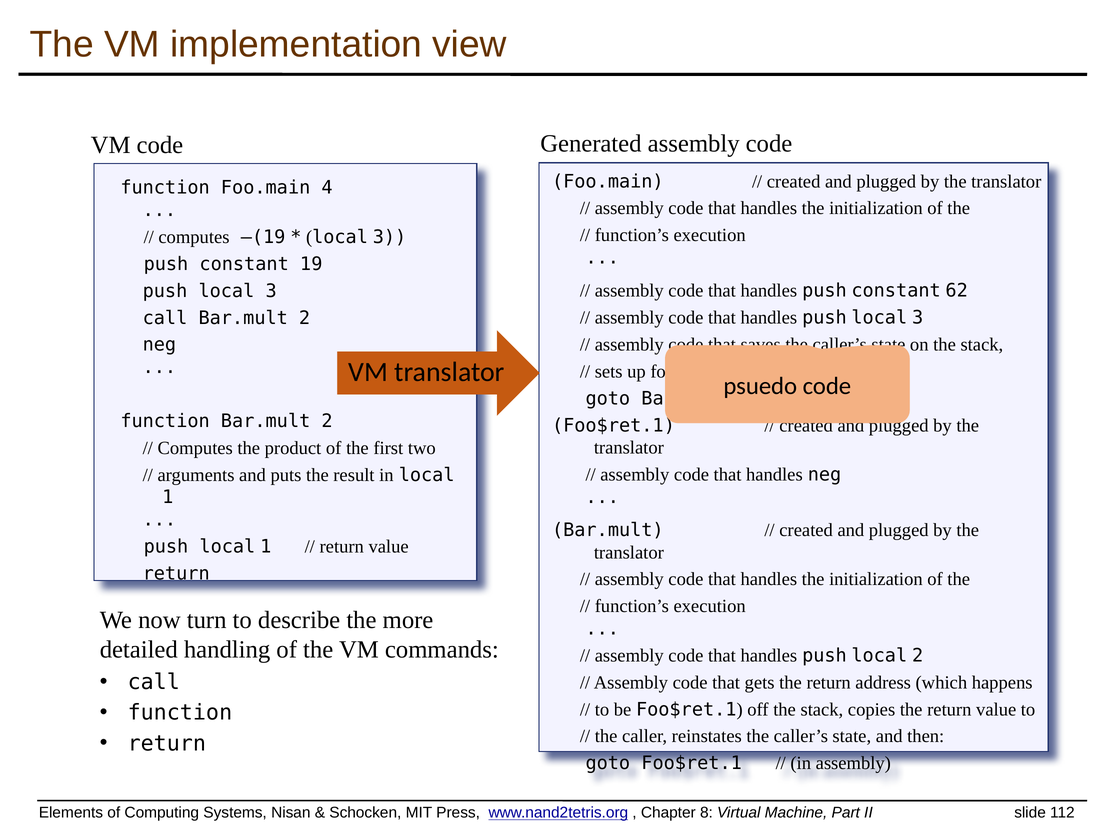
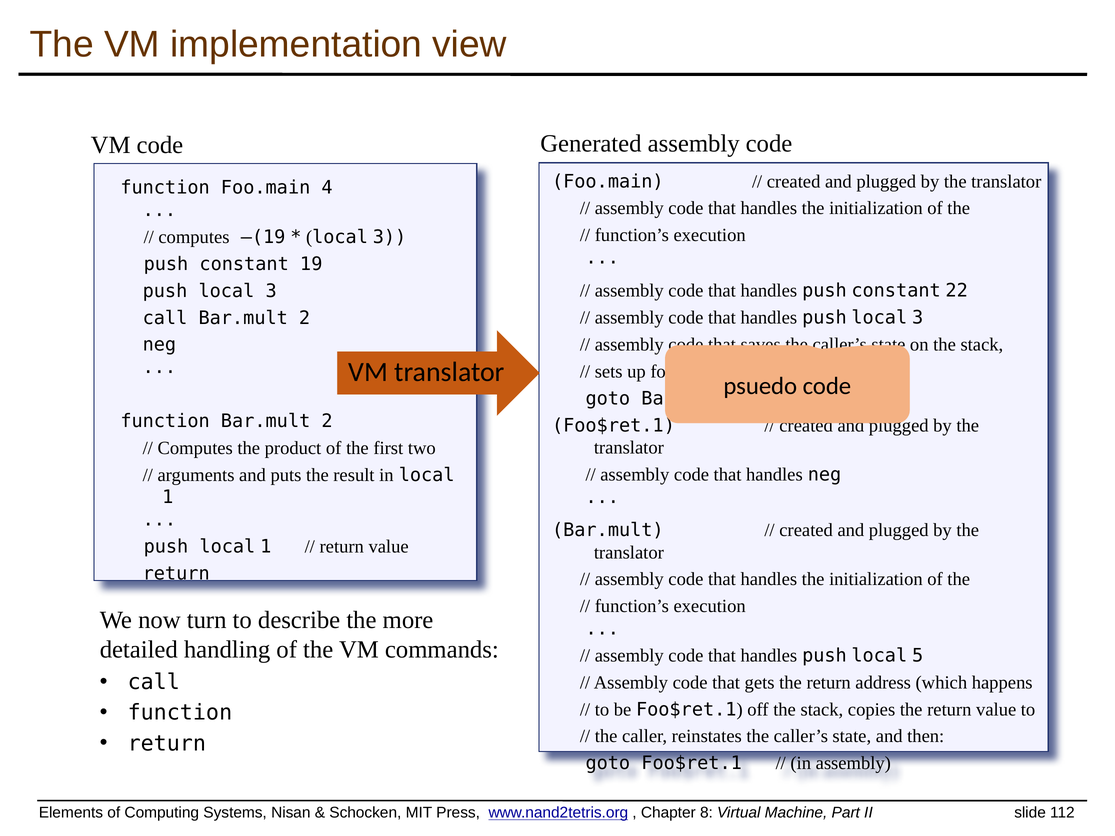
62: 62 -> 22 (957, 291)
local 2: 2 -> 5 (918, 656)
